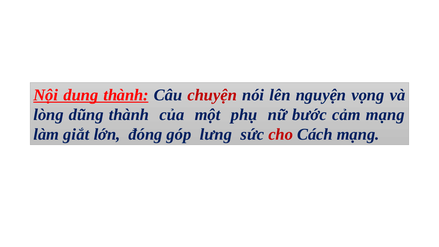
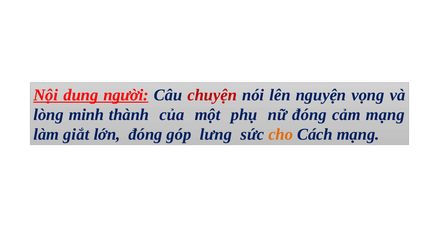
dung thành: thành -> người (126, 95)
dũng: dũng -> minh (86, 115)
nữ bước: bước -> đóng (309, 115)
cho colour: red -> orange (281, 134)
